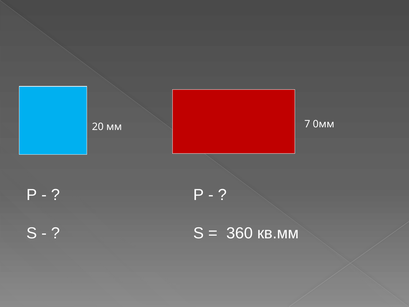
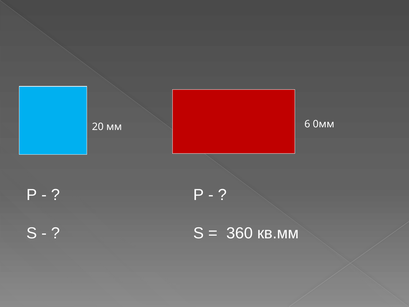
7: 7 -> 6 (307, 124)
